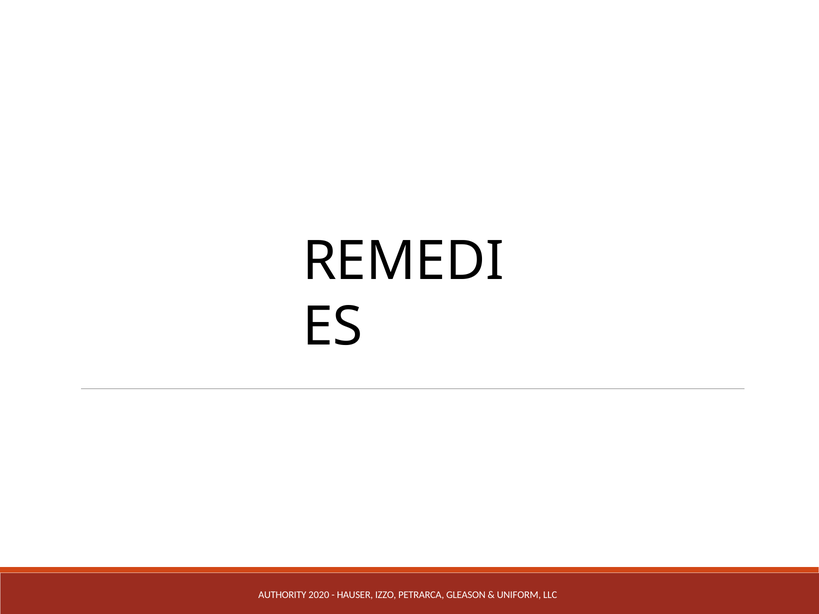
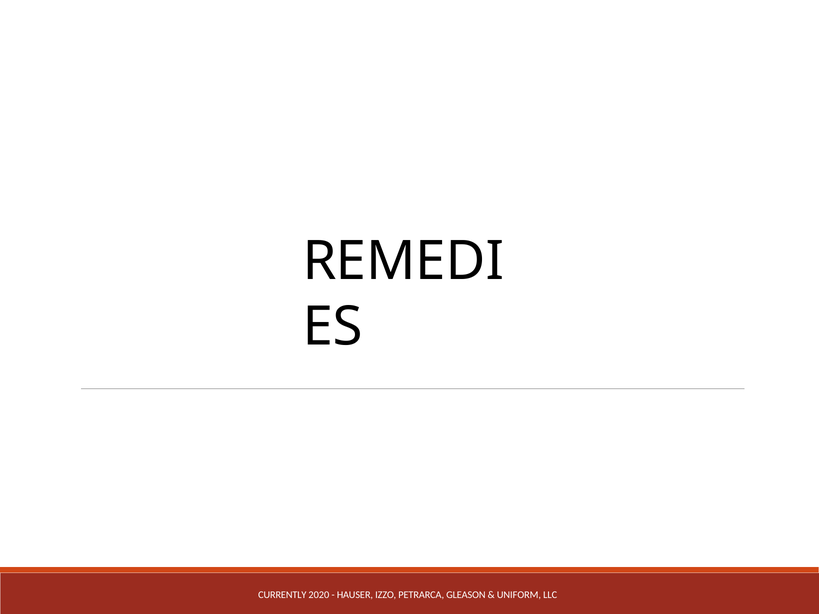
AUTHORITY: AUTHORITY -> CURRENTLY (282, 595)
